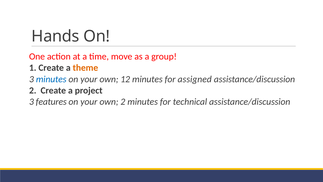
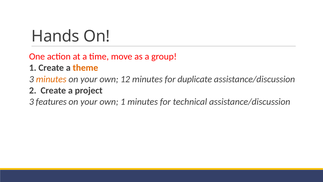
minutes colour: blue -> orange (51, 79)
assigned: assigned -> duplicate (195, 79)
own 2: 2 -> 1 (123, 102)
